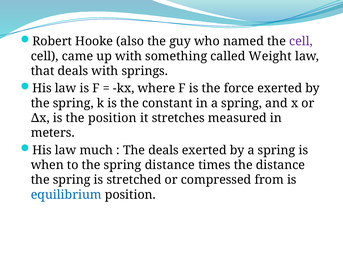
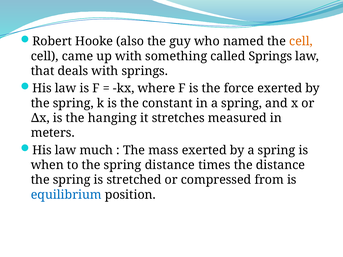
cell colour: purple -> orange (301, 41)
called Weight: Weight -> Springs (270, 56)
the position: position -> hanging (112, 118)
The deals: deals -> mass (163, 150)
